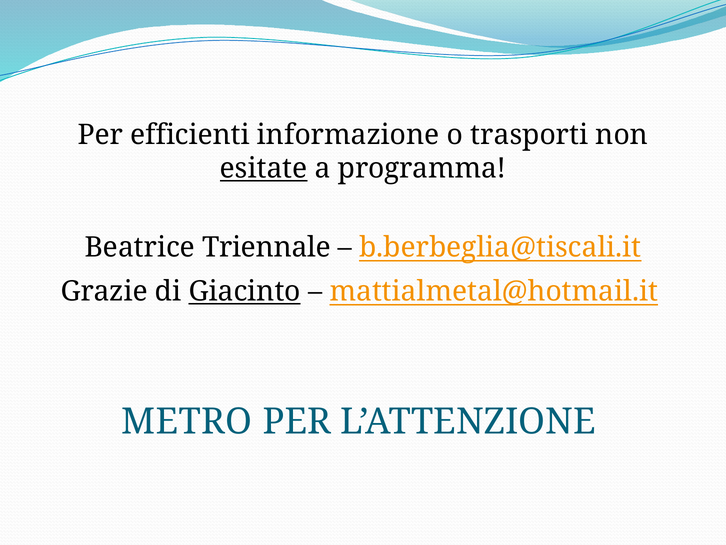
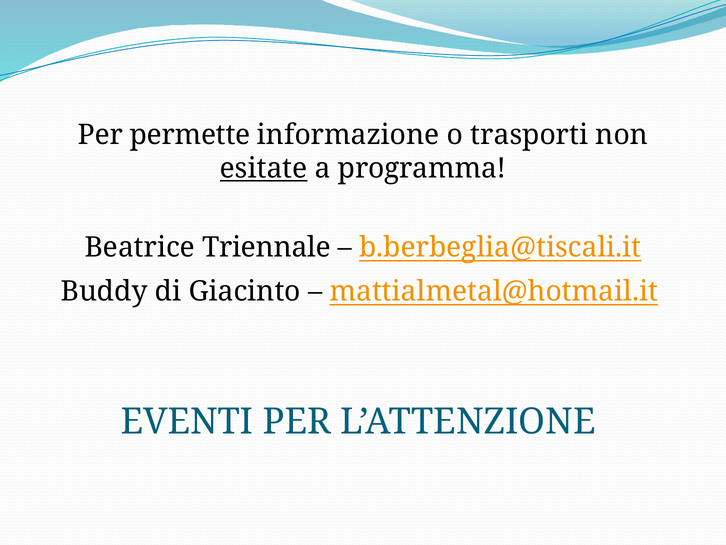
efficienti: efficienti -> permette (190, 135)
Grazie: Grazie -> Buddy (104, 291)
Giacinto underline: present -> none (245, 291)
METRO: METRO -> EVENTI (187, 421)
